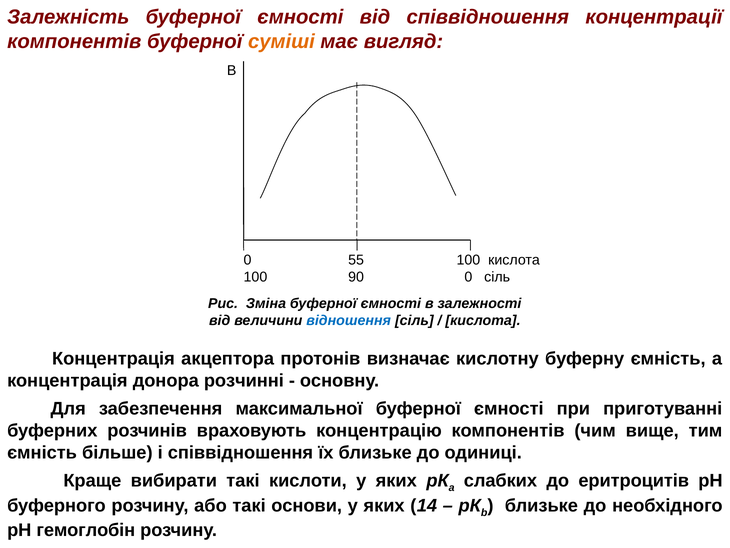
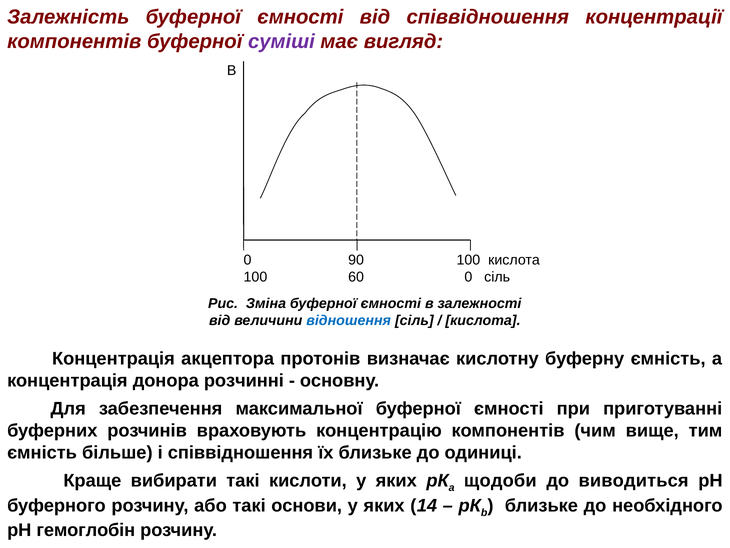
суміші colour: orange -> purple (281, 42)
55: 55 -> 90 (356, 260)
90: 90 -> 60 (356, 277)
слабких: слабких -> щодоби (500, 480)
еритроцитів: еритроцитів -> виводиться (634, 480)
